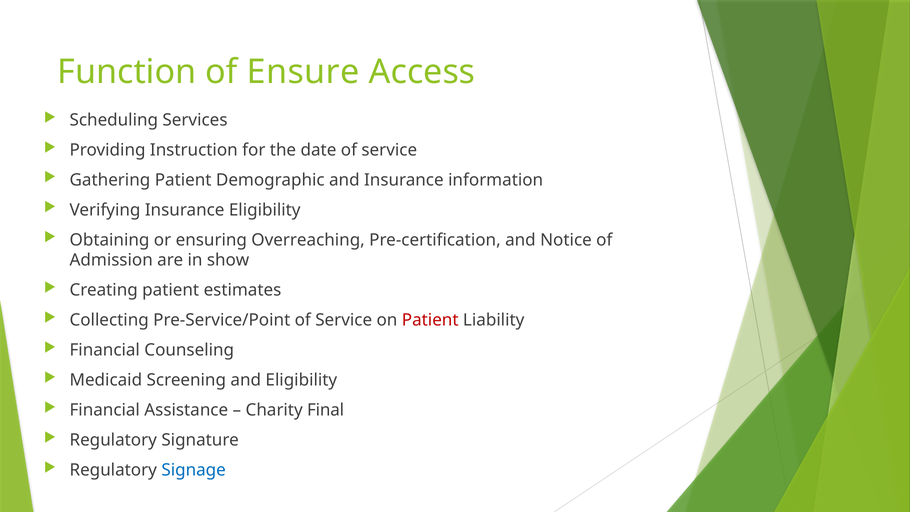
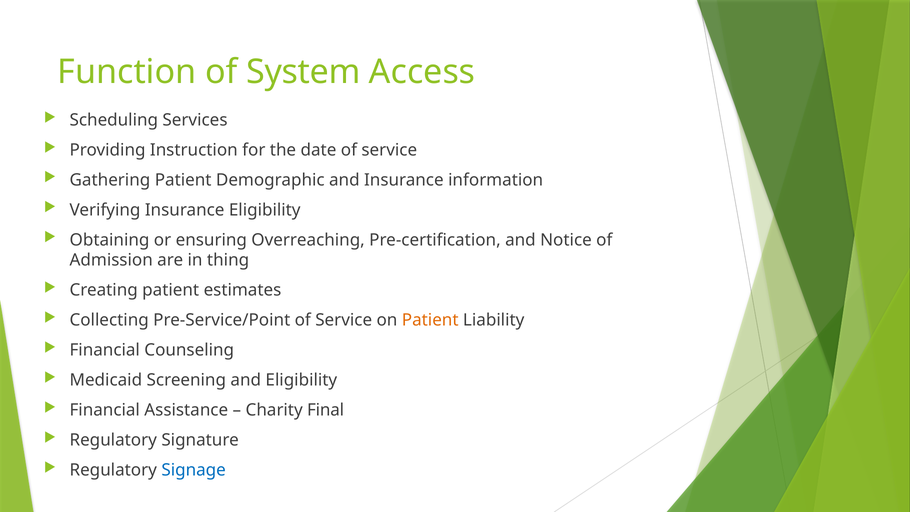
Ensure: Ensure -> System (303, 72)
show: show -> thing (228, 260)
Patient colour: red -> orange (430, 320)
